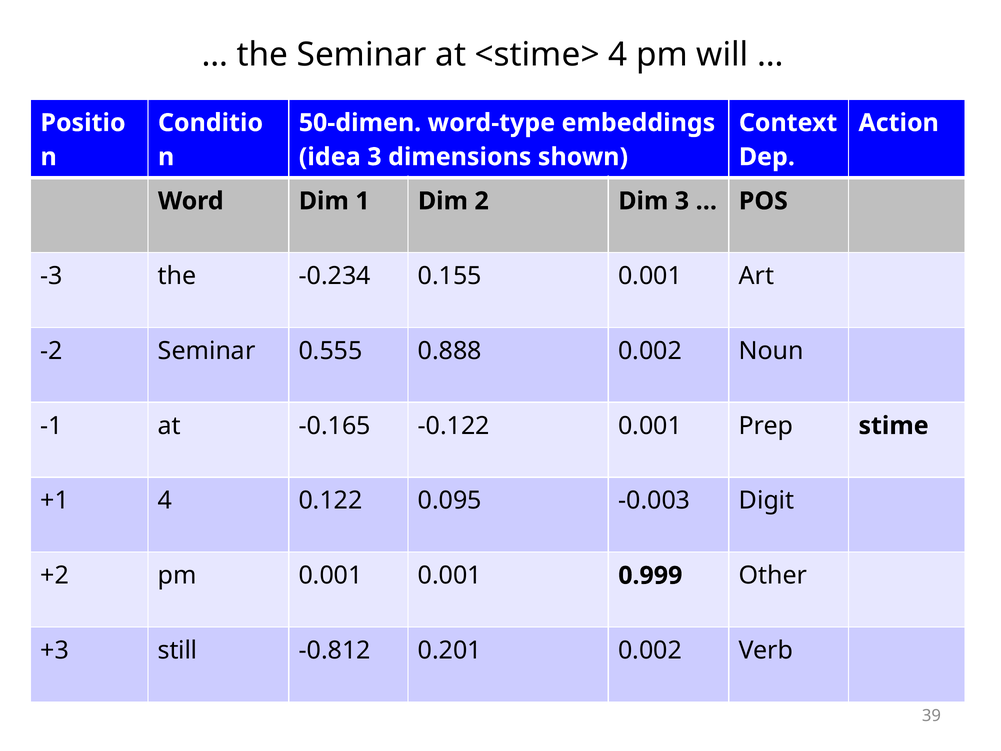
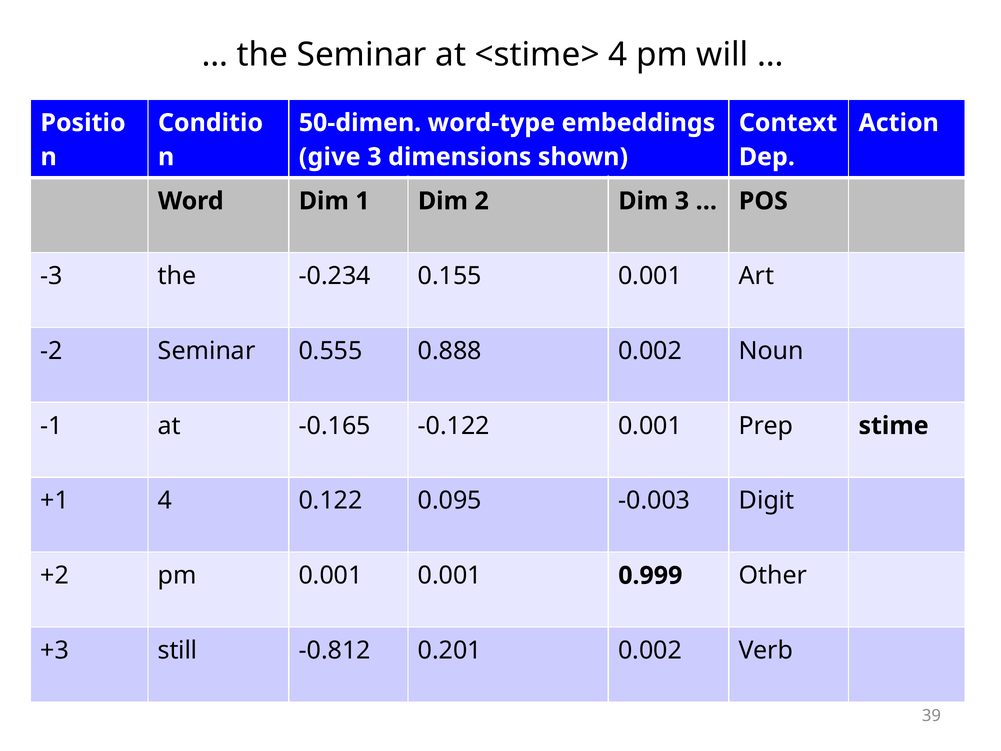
idea: idea -> give (330, 157)
